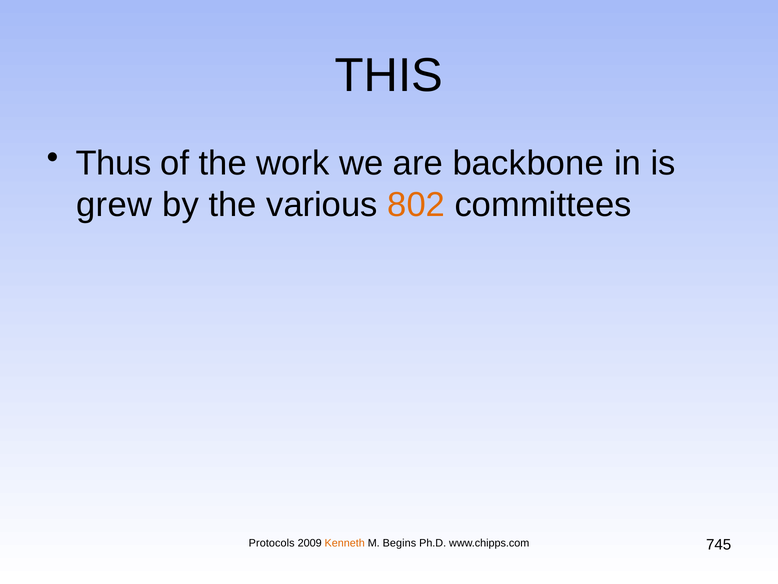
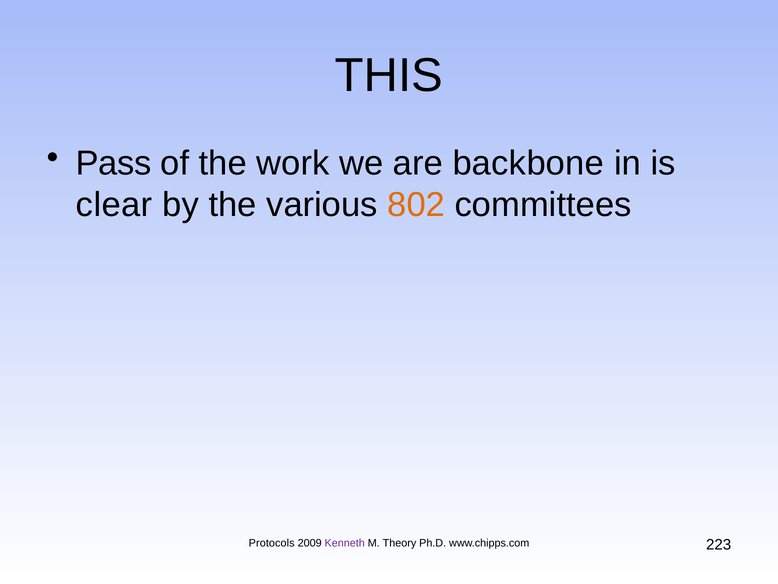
Thus: Thus -> Pass (114, 163)
grew: grew -> clear (114, 205)
Kenneth colour: orange -> purple (345, 543)
Begins: Begins -> Theory (399, 543)
745: 745 -> 223 (719, 544)
